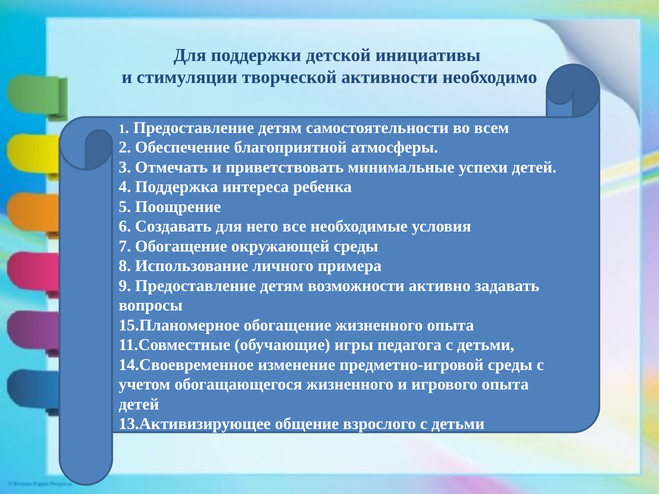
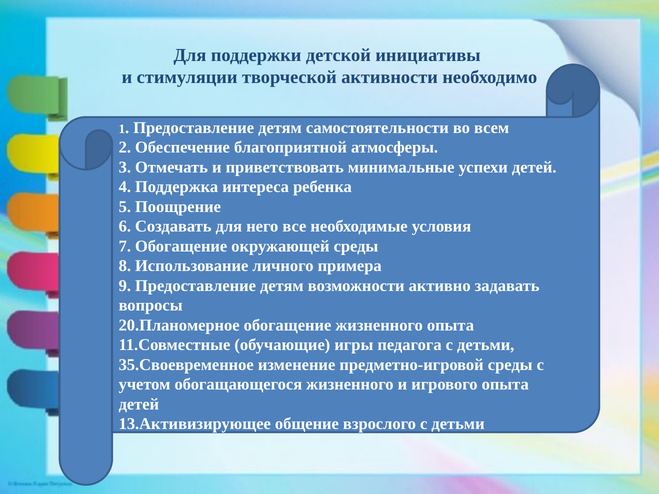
15.Планомерное: 15.Планомерное -> 20.Планомерное (179, 325)
14.Своевременное: 14.Своевременное -> 35.Своевременное (186, 365)
